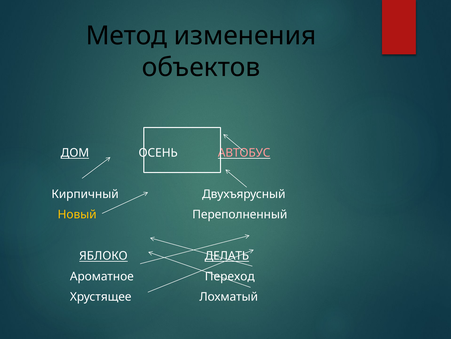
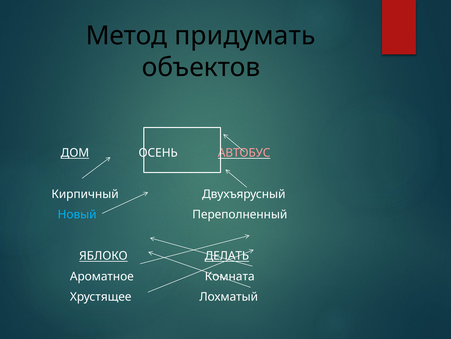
изменения: изменения -> придумать (245, 36)
Новый colour: yellow -> light blue (77, 214)
Переход: Переход -> Комната (230, 276)
